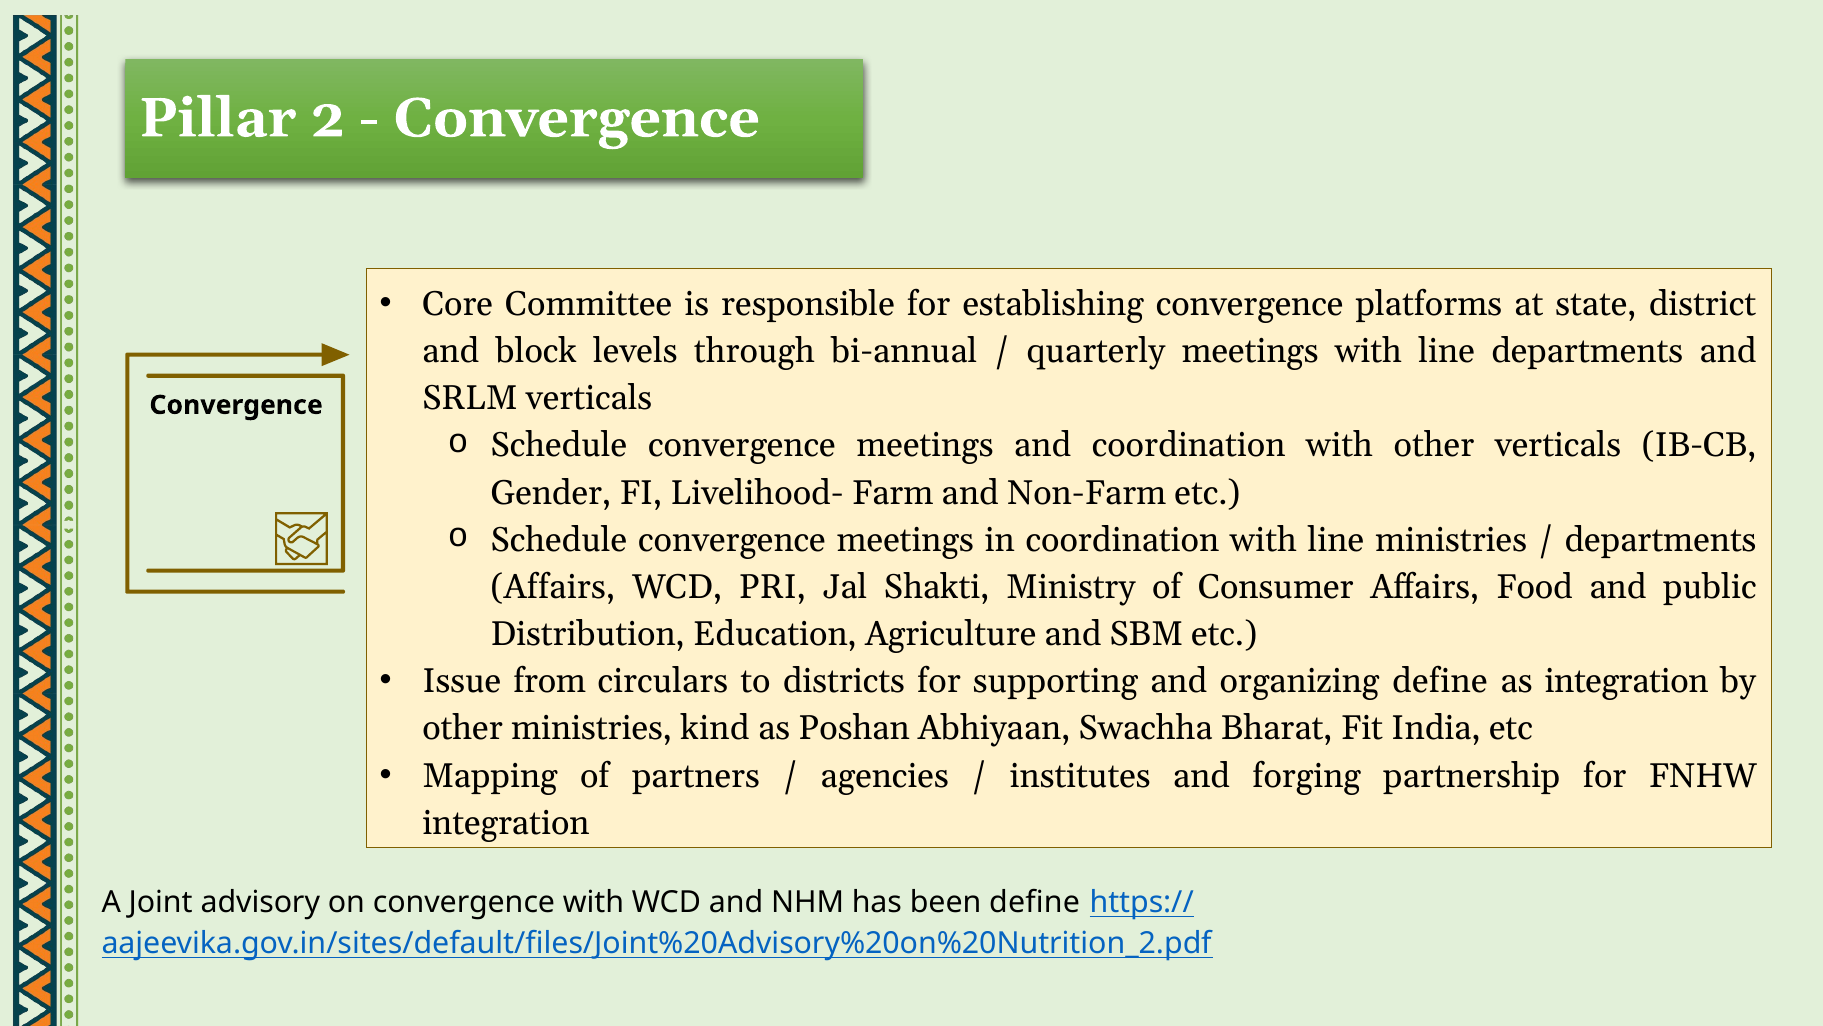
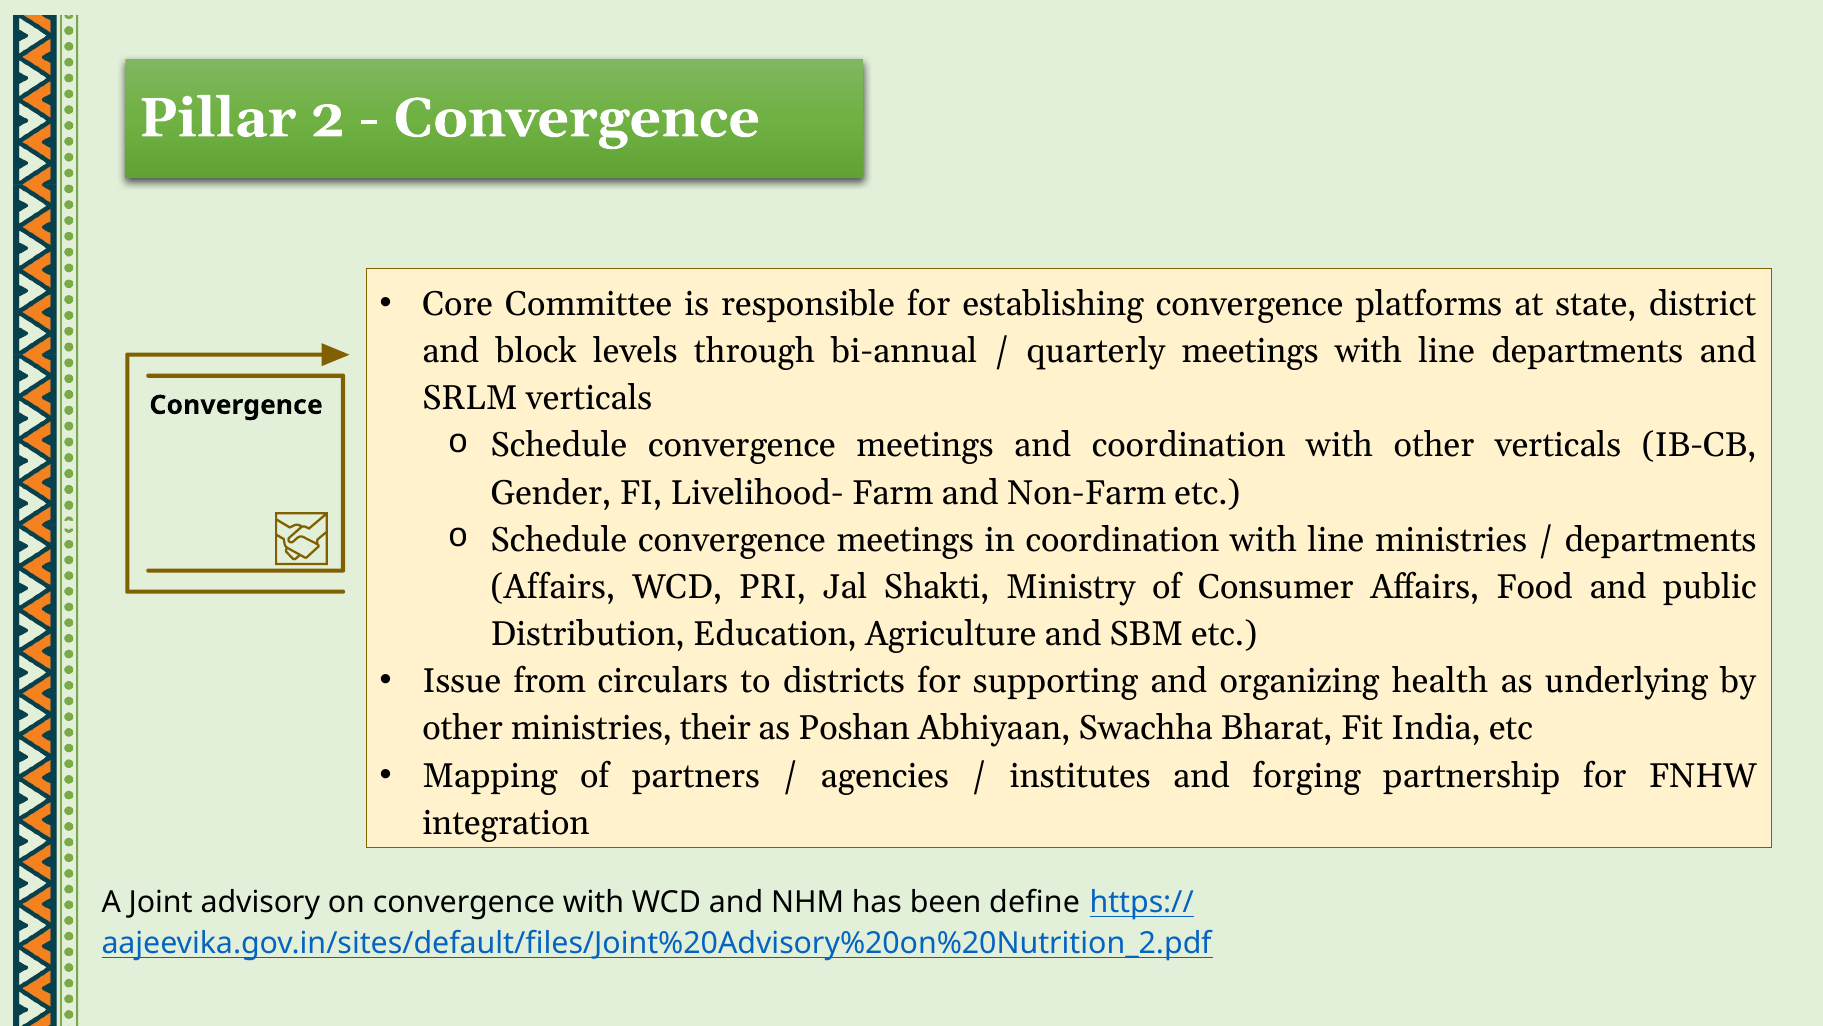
organizing define: define -> health (1440, 681)
as integration: integration -> underlying (1626, 681)
kind: kind -> their (715, 728)
